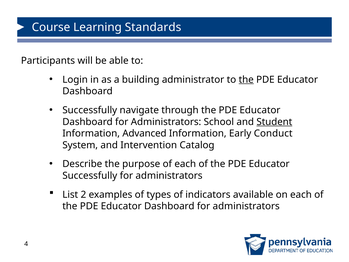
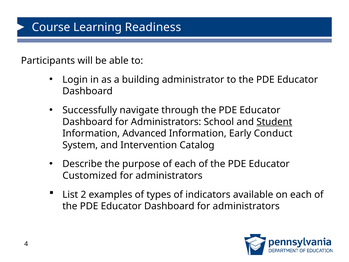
Standards: Standards -> Readiness (153, 27)
the underline: present -> none (246, 80)
Successfully: Successfully -> Customized (90, 176)
